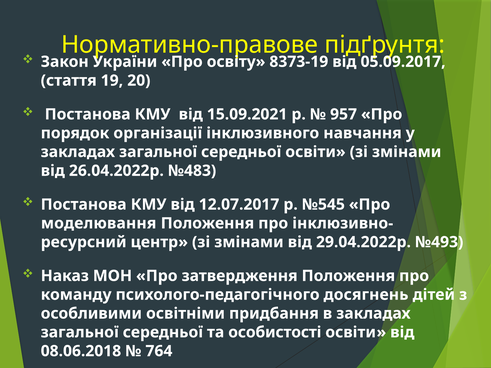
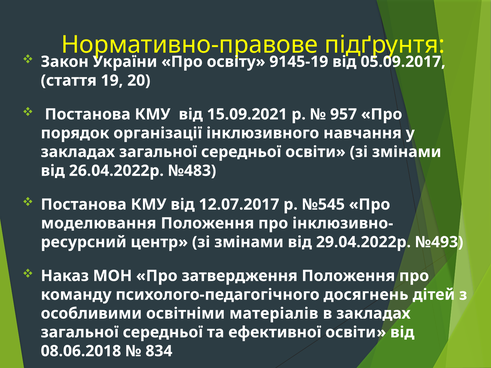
8373-19: 8373-19 -> 9145-19 (299, 62)
придбання: придбання -> матеріалів (274, 314)
особистості: особистості -> ефективної (275, 332)
764: 764 -> 834 (159, 351)
